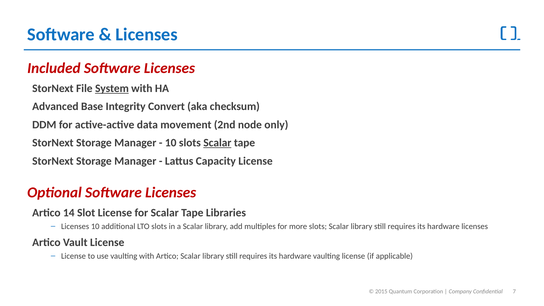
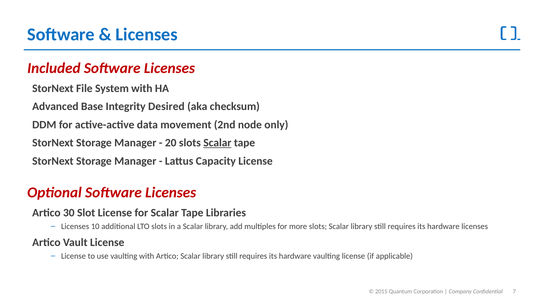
System underline: present -> none (112, 88)
Convert: Convert -> Desired (166, 107)
10: 10 -> 20 (171, 143)
14: 14 -> 30 (69, 213)
